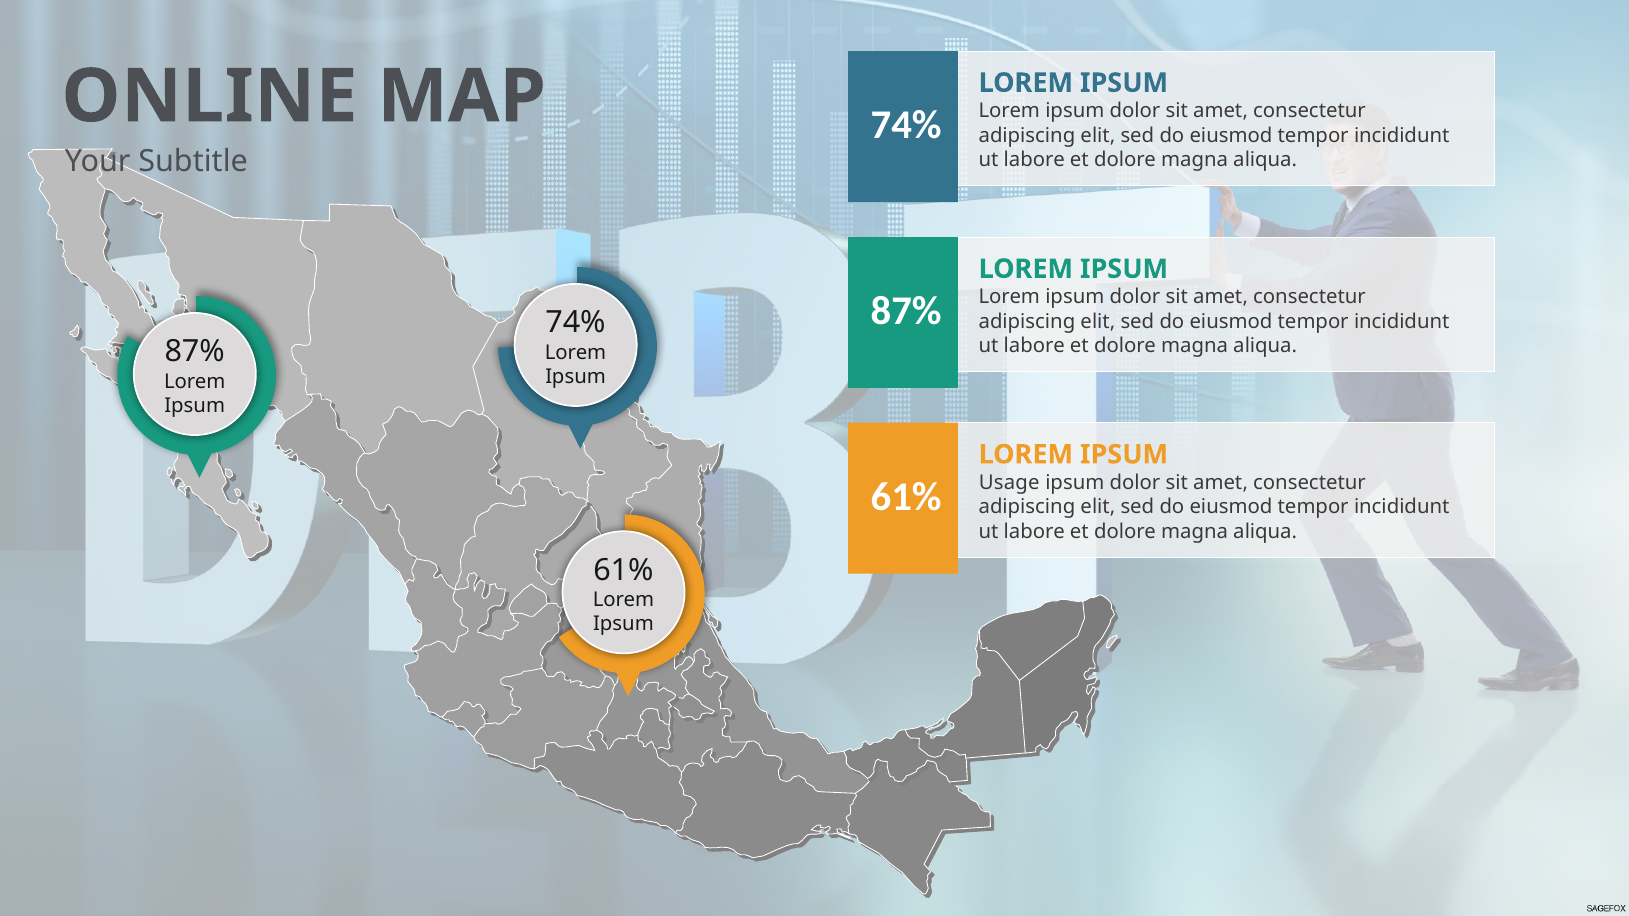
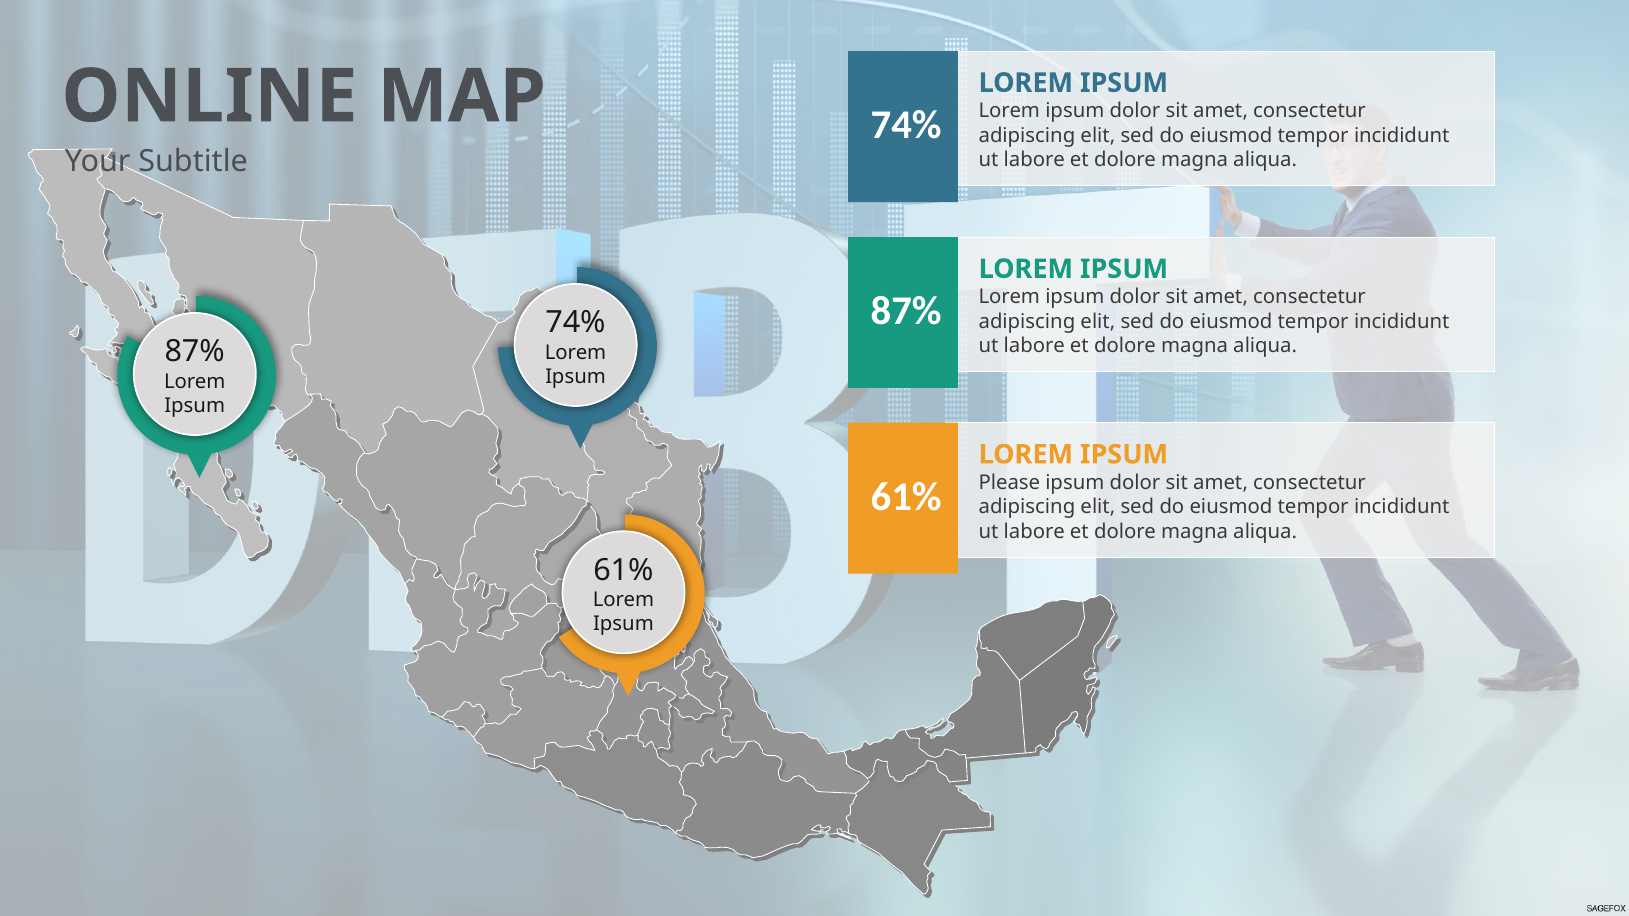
Usage: Usage -> Please (1009, 483)
